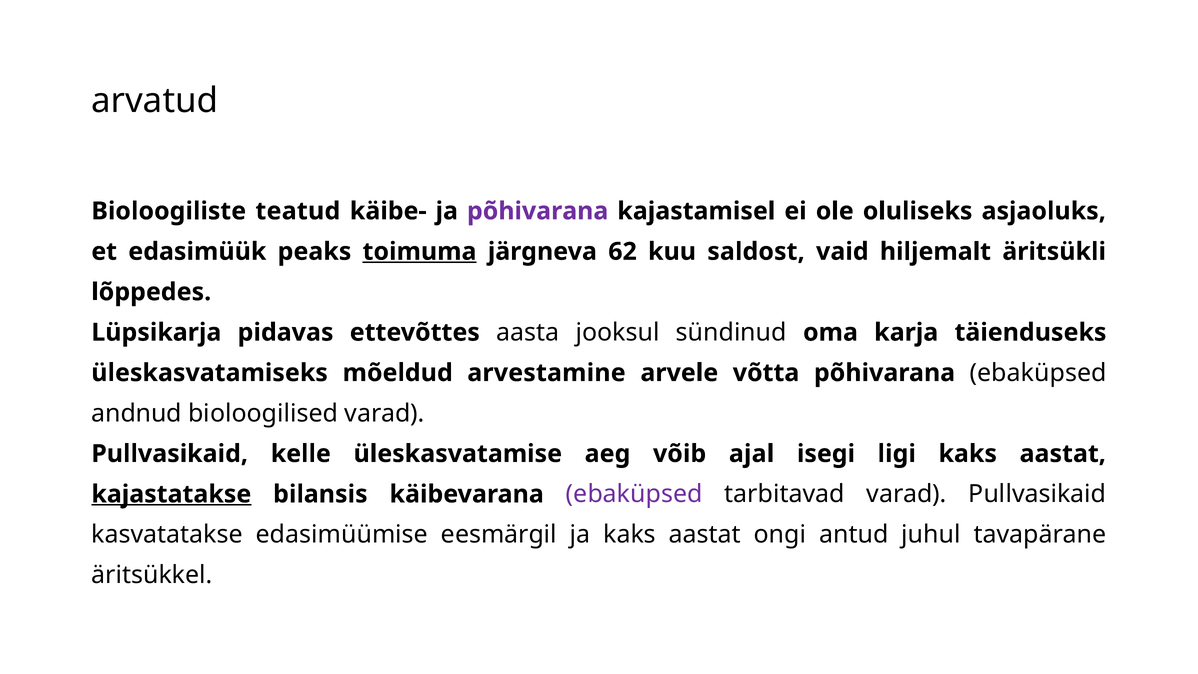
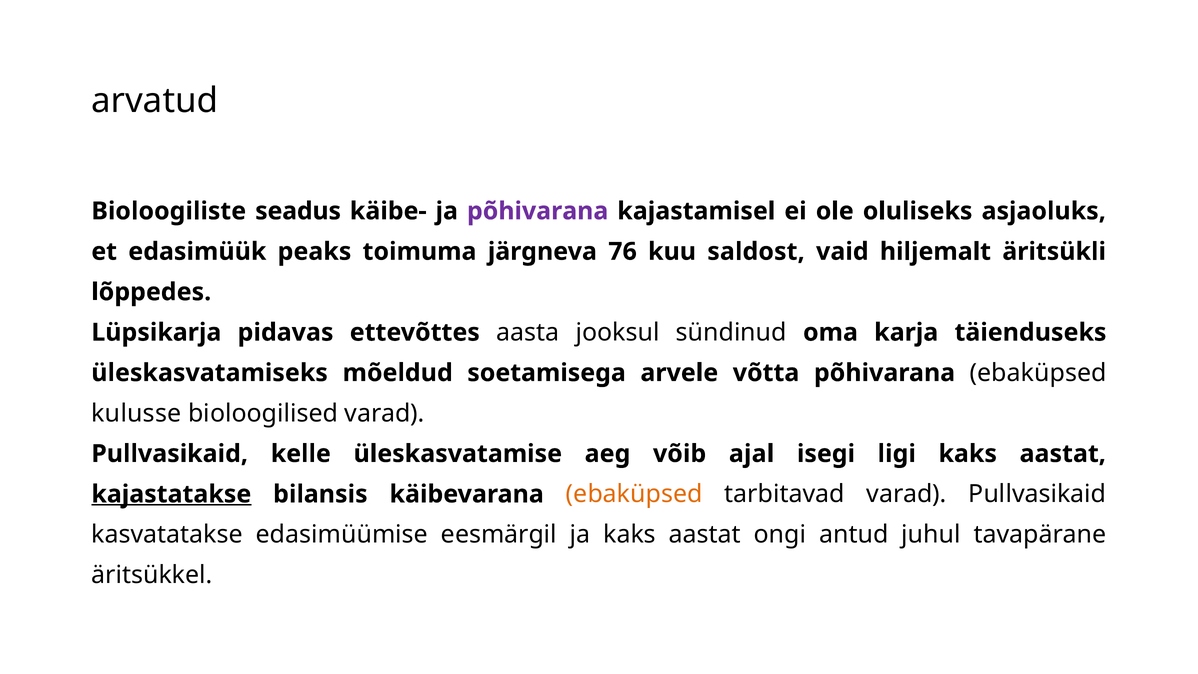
teatud: teatud -> seadus (298, 211)
toimuma underline: present -> none (420, 252)
62: 62 -> 76 (623, 252)
arvestamine: arvestamine -> soetamisega (547, 373)
andnud: andnud -> kulusse (136, 413)
ebaküpsed colour: purple -> orange (634, 494)
